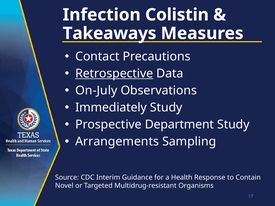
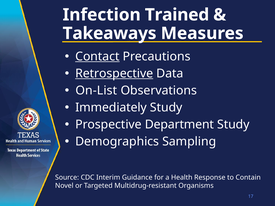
Colistin: Colistin -> Trained (177, 15)
Contact underline: none -> present (97, 56)
On-July: On-July -> On-List (96, 91)
Arrangements: Arrangements -> Demographics (117, 142)
